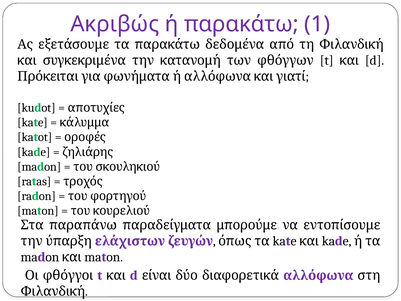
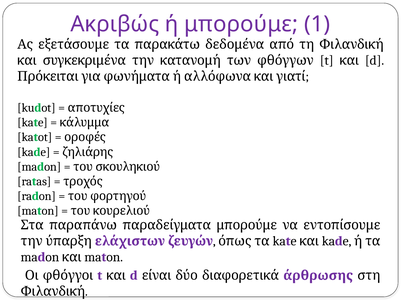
ή παρακάτω: παρακάτω -> μπορούμε (241, 24)
αλλόφωνα: αλλόφωνα -> άρθρωσης (318, 275)
